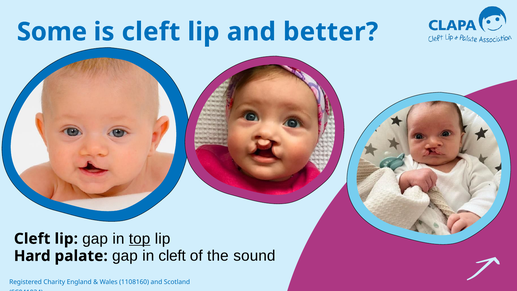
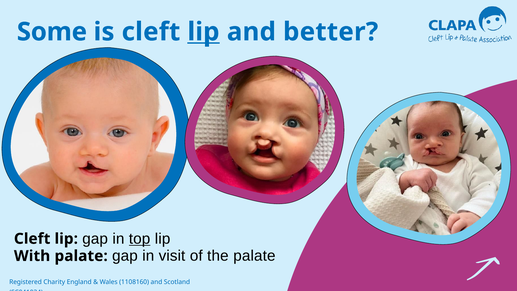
lip underline: none -> present (203, 32)
Hard: Hard -> With (32, 256)
in cleft: cleft -> visit (172, 256)
the sound: sound -> palate (254, 256)
